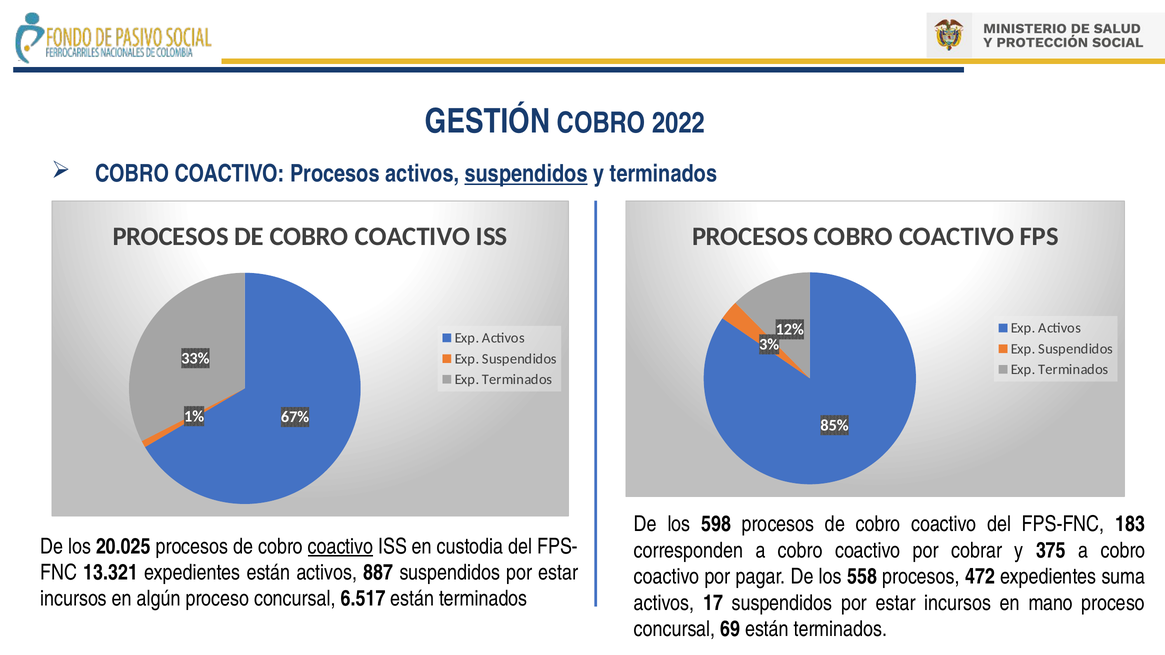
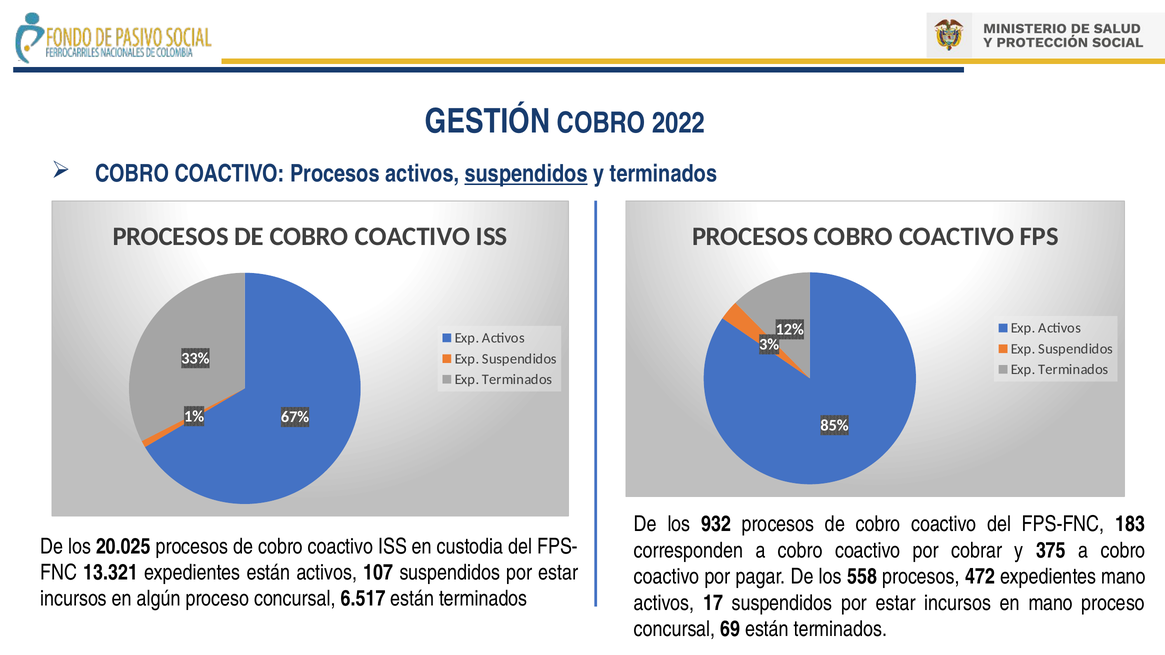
598: 598 -> 932 (716, 525)
coactivo underline: present -> none (340, 547)
887: 887 -> 107 (378, 573)
expedientes suma: suma -> mano (1123, 577)
